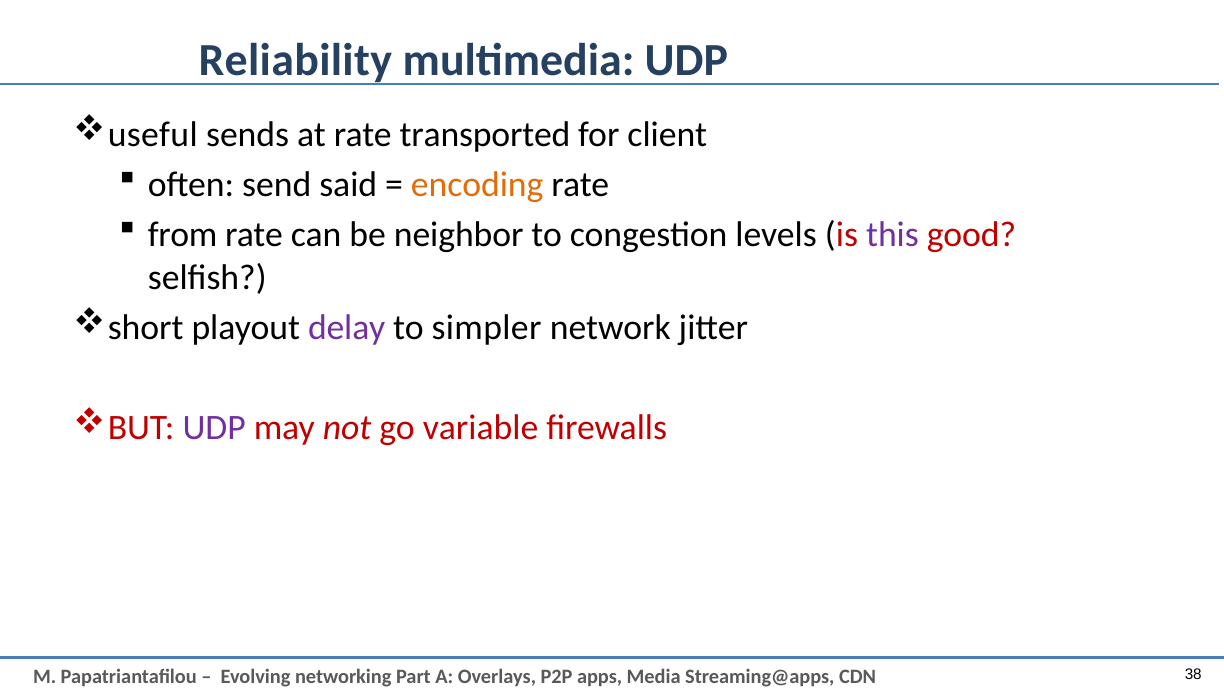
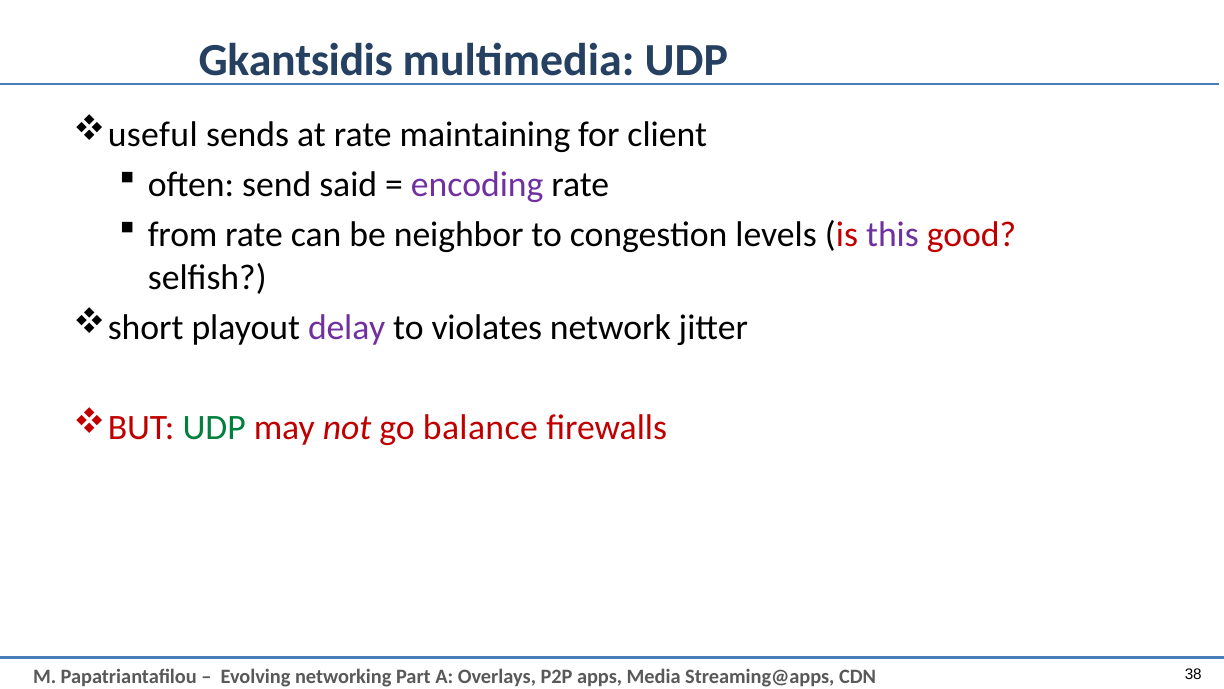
Reliability: Reliability -> Gkantsidis (296, 60)
transported: transported -> maintaining (485, 134)
encoding colour: orange -> purple (477, 184)
simpler: simpler -> violates (487, 327)
UDP colour: purple -> green (214, 427)
variable: variable -> balance (480, 427)
